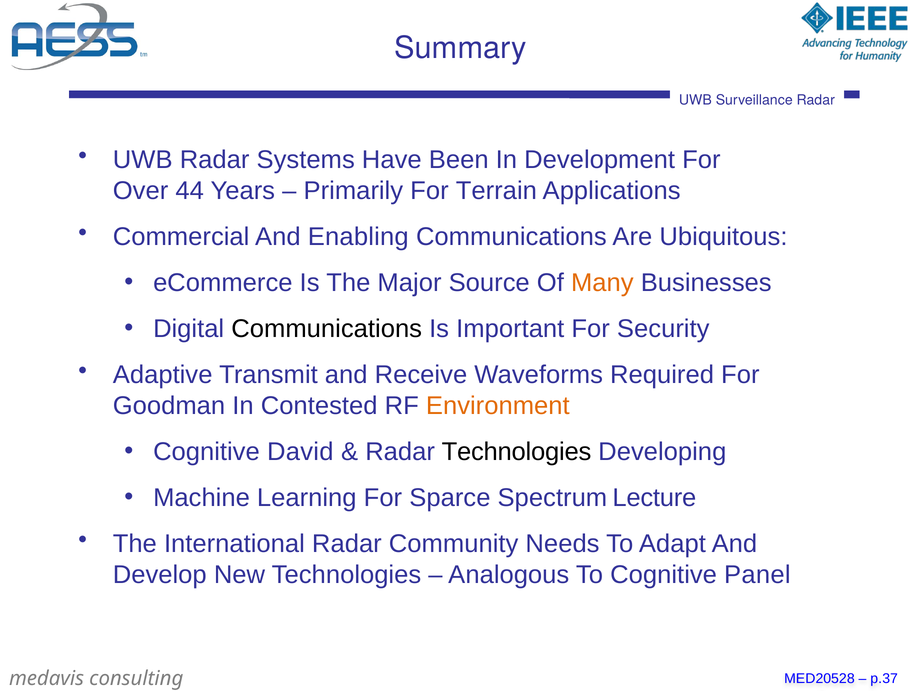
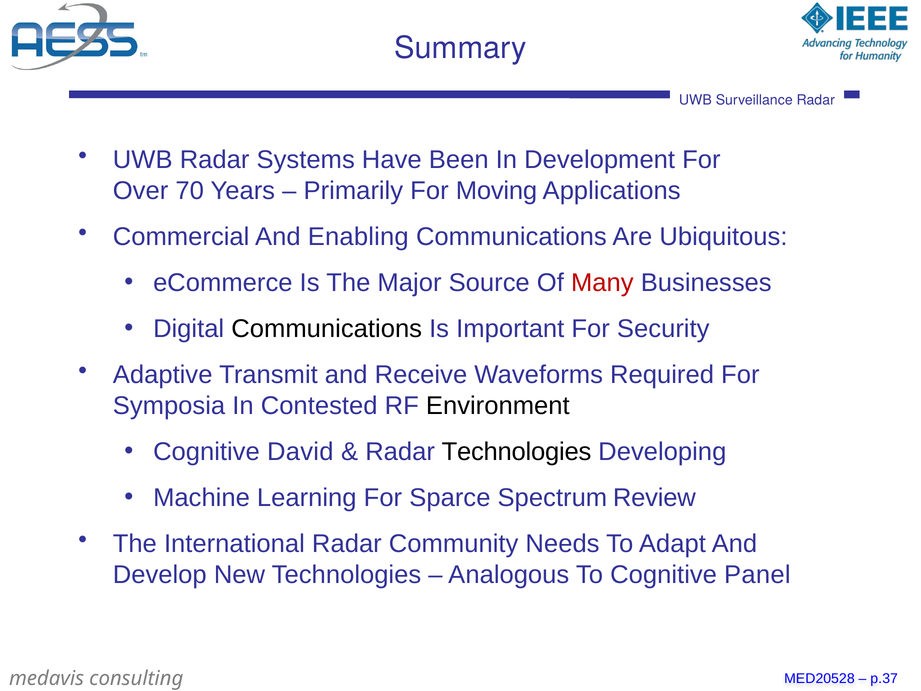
44: 44 -> 70 (190, 191)
Terrain: Terrain -> Moving (496, 191)
Many colour: orange -> red (602, 283)
Goodman: Goodman -> Symposia (169, 406)
Environment colour: orange -> black (498, 406)
Lecture: Lecture -> Review (654, 498)
